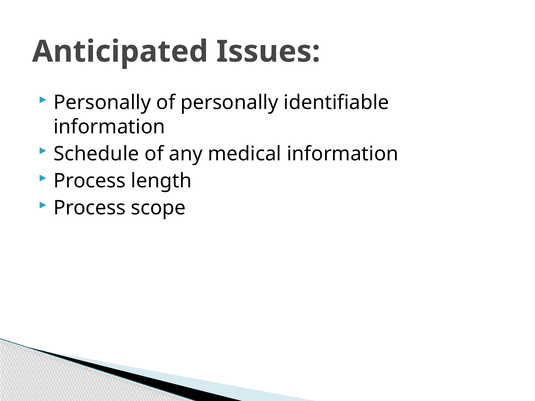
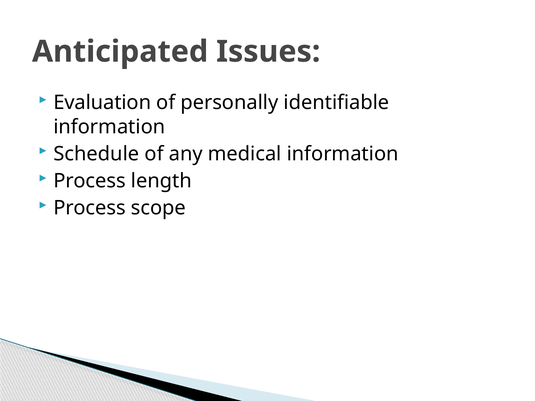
Personally: Personally -> Evaluation (102, 103)
